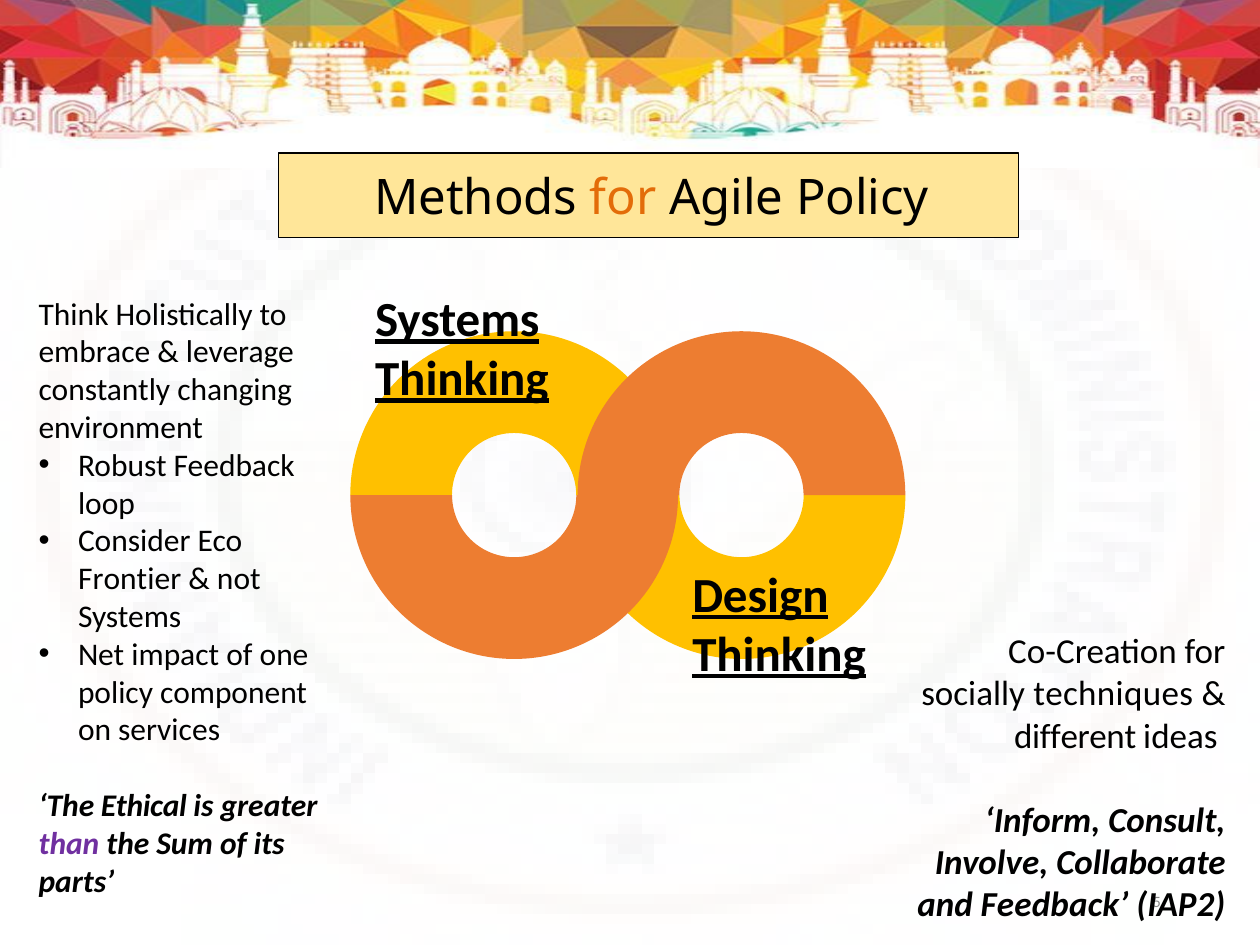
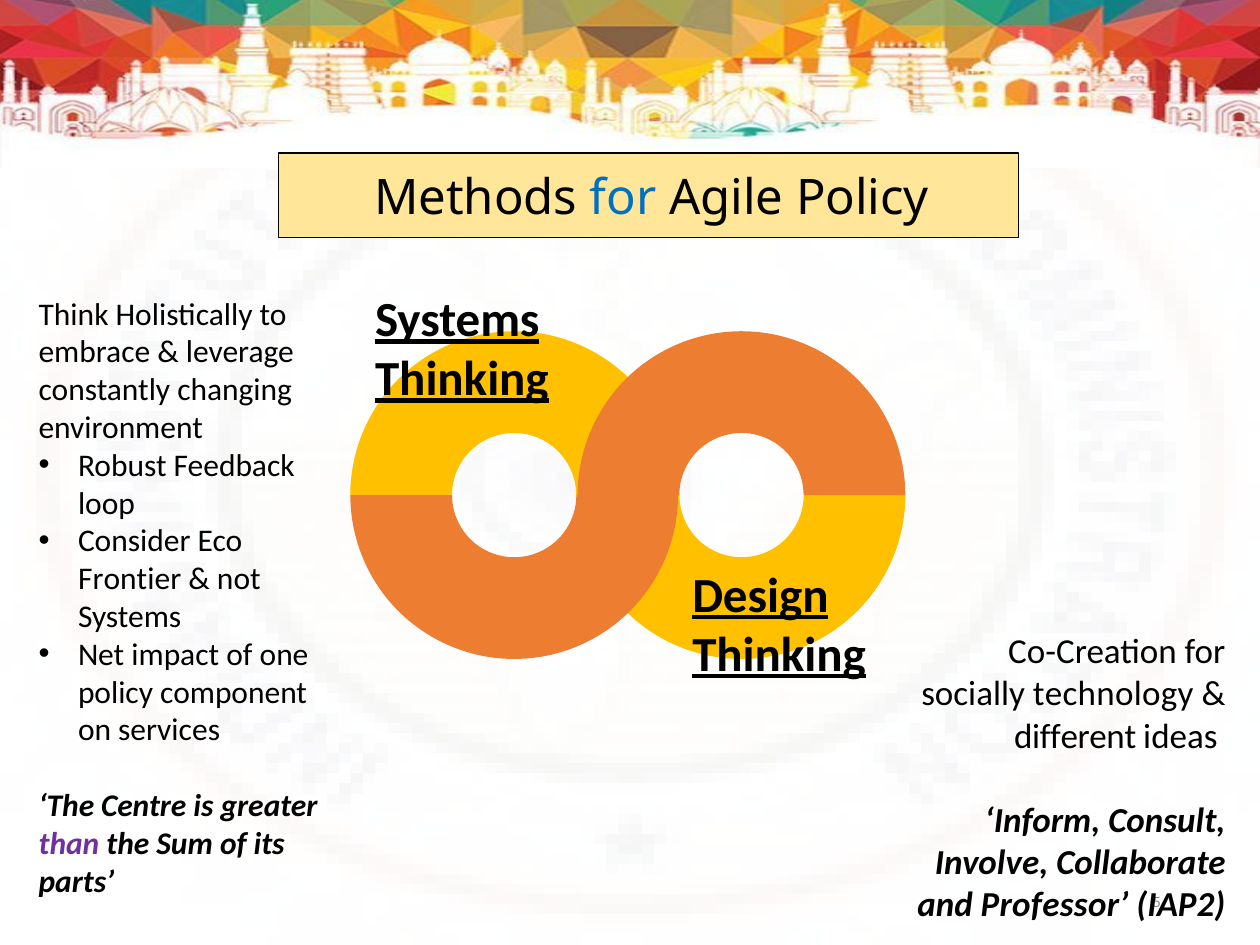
for colour: orange -> blue (623, 199)
techniques: techniques -> technology (1113, 694)
Ethical: Ethical -> Centre (144, 806)
and Feedback: Feedback -> Professor (1055, 905)
